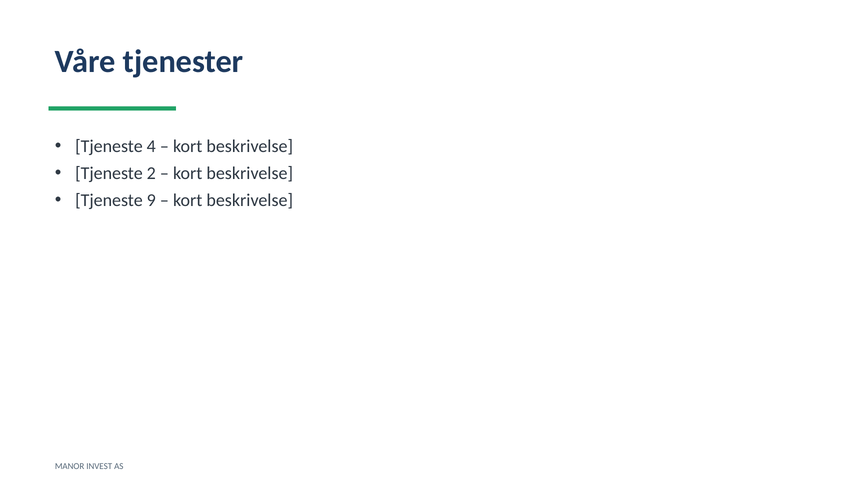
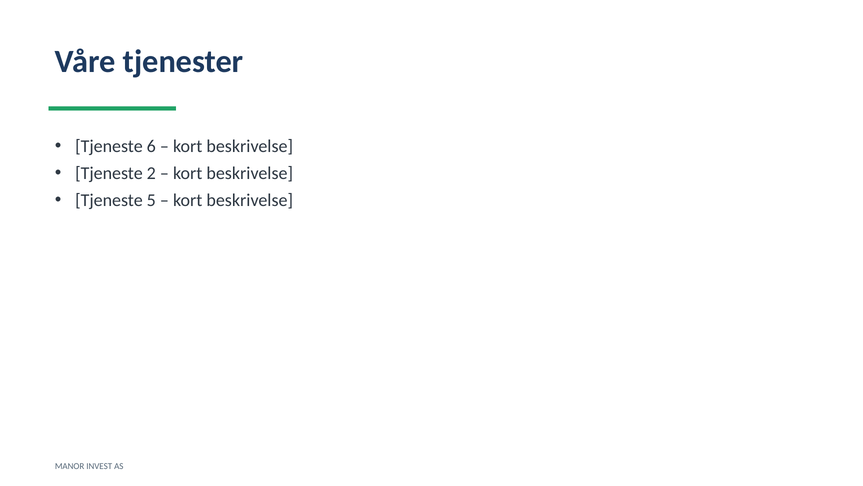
4: 4 -> 6 (151, 146)
9: 9 -> 5 (151, 200)
